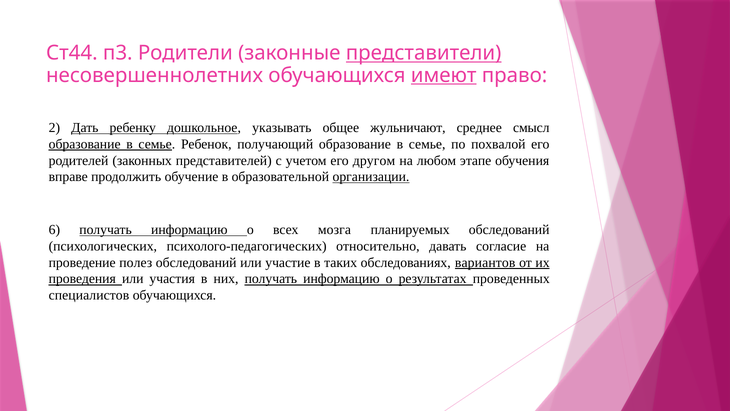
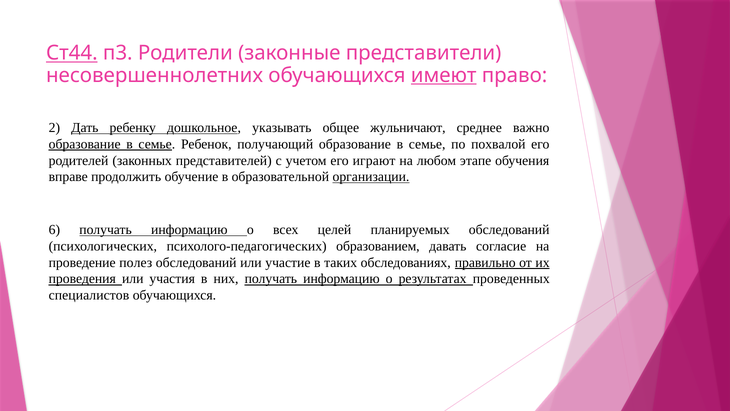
Ст44 underline: none -> present (72, 53)
представители underline: present -> none (424, 53)
смысл: смысл -> важно (531, 127)
другом: другом -> играют (374, 160)
мозга: мозга -> целей (335, 229)
относительно: относительно -> образованием (378, 246)
вариантов: вариантов -> правильно (485, 262)
